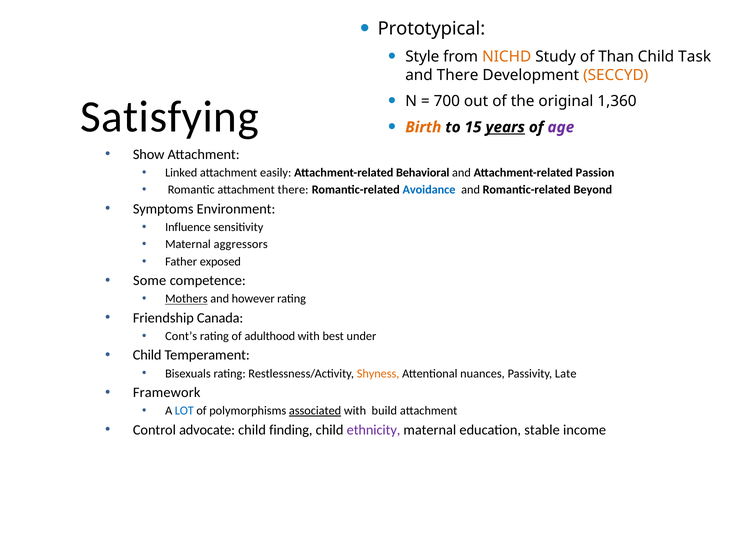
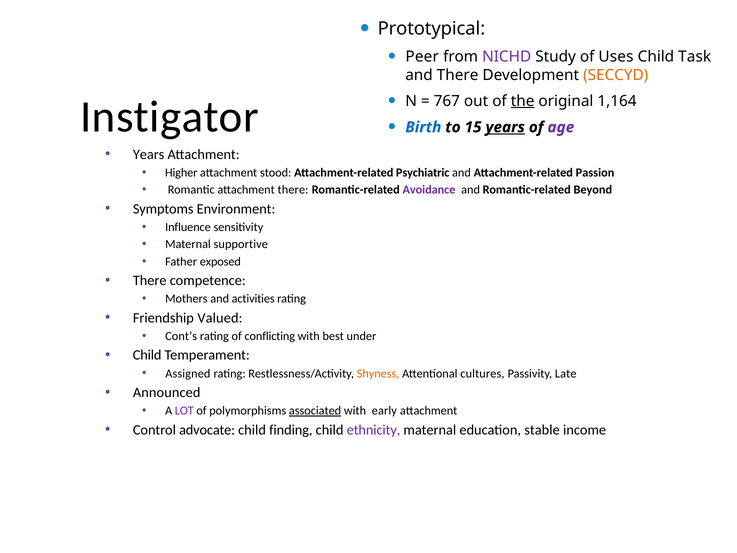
Style: Style -> Peer (422, 57)
NICHD colour: orange -> purple (507, 57)
Than: Than -> Uses (616, 57)
700: 700 -> 767 (447, 101)
the underline: none -> present (523, 101)
1,360: 1,360 -> 1,164 (617, 101)
Satisfying: Satisfying -> Instigator (170, 117)
Birth colour: orange -> blue (423, 127)
Show: Show -> Years (149, 154)
Linked: Linked -> Higher (181, 173)
easily: easily -> stood (276, 173)
Behavioral: Behavioral -> Psychiatric (423, 173)
Avoidance colour: blue -> purple (429, 190)
aggressors: aggressors -> supportive (241, 244)
Some: Some -> There (150, 280)
Mothers underline: present -> none (186, 299)
however: however -> activities (253, 299)
Canada: Canada -> Valued (220, 318)
adulthood: adulthood -> conflicting (270, 336)
Bisexuals: Bisexuals -> Assigned (188, 373)
nuances: nuances -> cultures (482, 373)
Framework: Framework -> Announced (167, 392)
LOT colour: blue -> purple (184, 411)
build: build -> early (384, 411)
